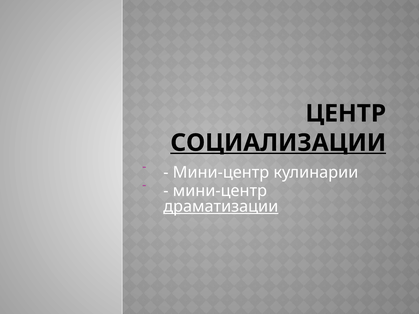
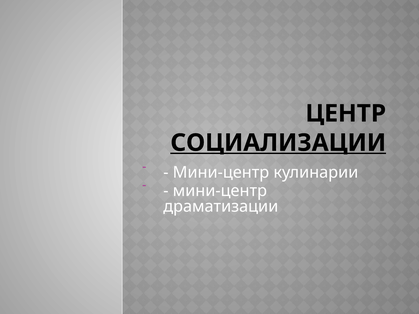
драматизации underline: present -> none (221, 207)
